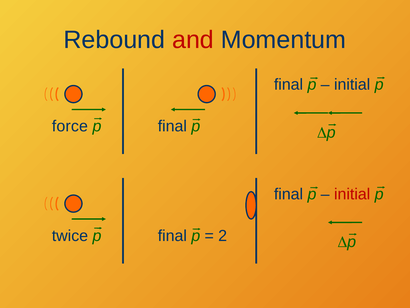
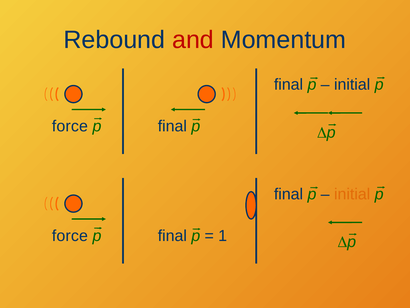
initial colour: red -> orange (352, 194)
twice: twice -> force (70, 235)
2: 2 -> 1 (223, 235)
